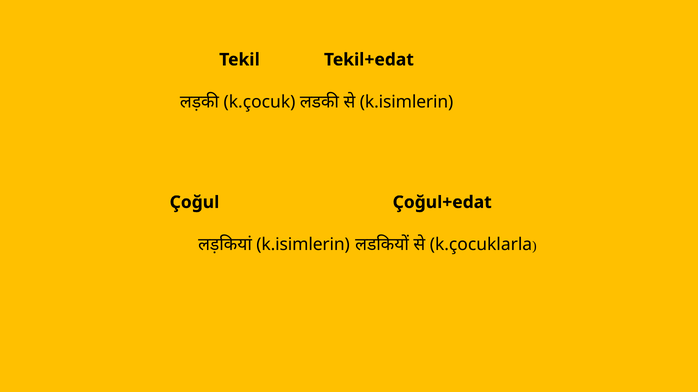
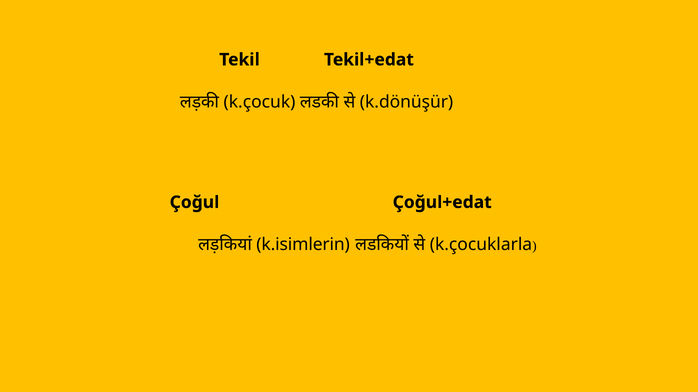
k.isimlerin: k.isimlerin -> k.dönüşür (407, 102)
